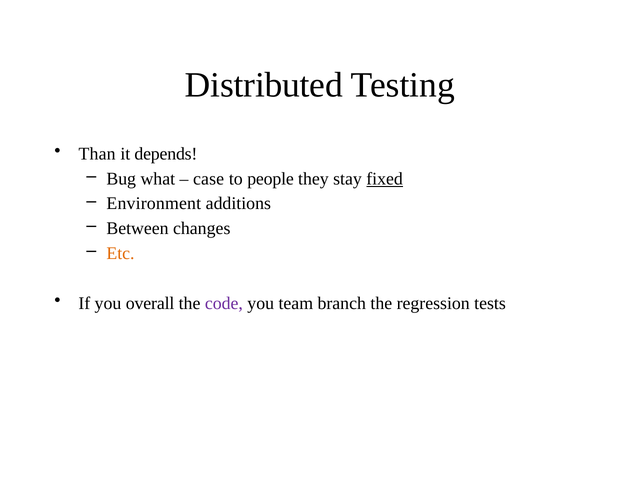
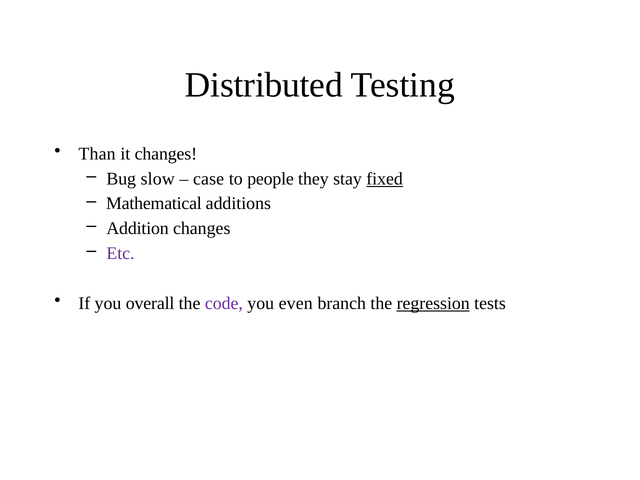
it depends: depends -> changes (166, 154)
what: what -> slow (158, 179)
Environment: Environment -> Mathematical (154, 204)
Between: Between -> Addition (138, 228)
Etc colour: orange -> purple (120, 253)
team: team -> even (296, 303)
regression underline: none -> present (433, 303)
